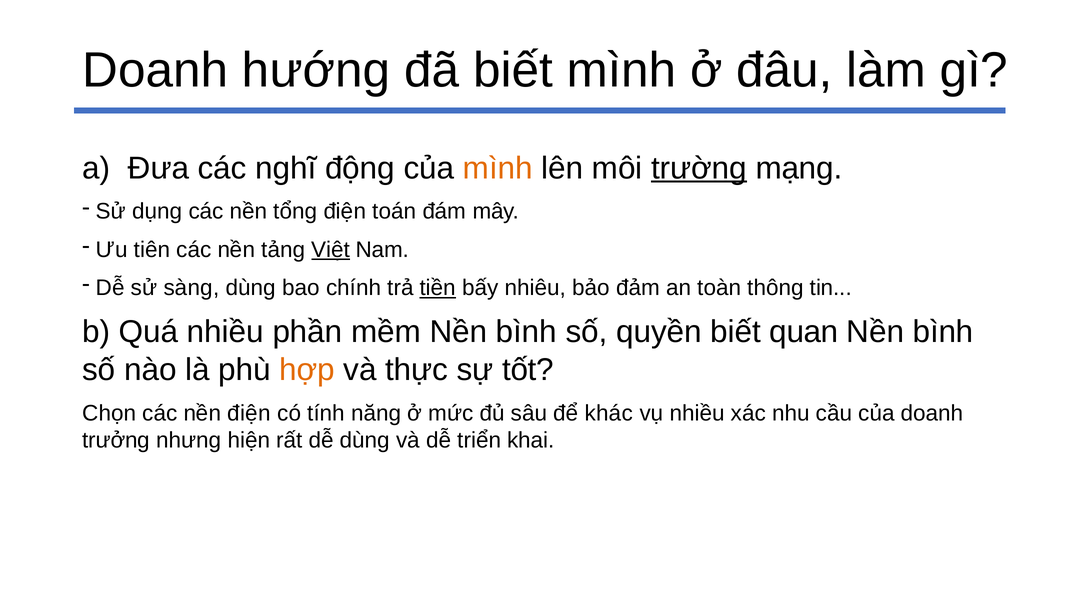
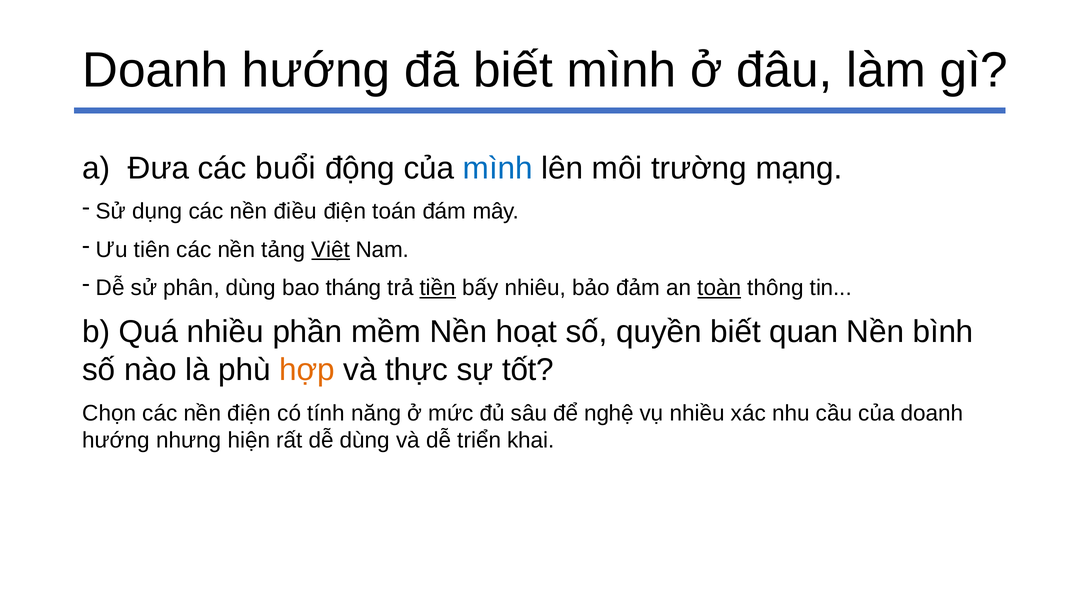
nghĩ: nghĩ -> buổi (286, 168)
mình colour: orange -> blue (498, 168)
trường underline: present -> none (699, 168)
tổng: tổng -> điều (295, 211)
sàng: sàng -> phân (192, 288)
chính: chính -> tháng (354, 288)
toàn underline: none -> present (719, 288)
mềm Nền bình: bình -> hoạt (526, 332)
khác: khác -> nghệ (609, 413)
trưởng: trưởng -> hướng (116, 440)
